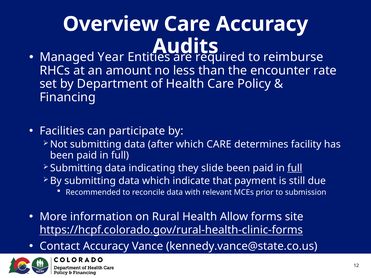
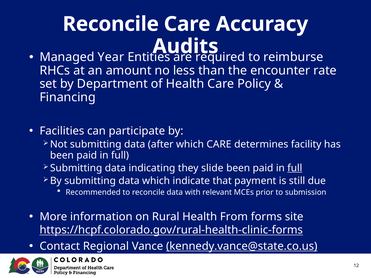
Overview: Overview -> Reconcile (111, 24)
Allow: Allow -> From (234, 217)
Contact Accuracy: Accuracy -> Regional (106, 246)
kennedy.vance@state.co.us underline: none -> present (242, 246)
